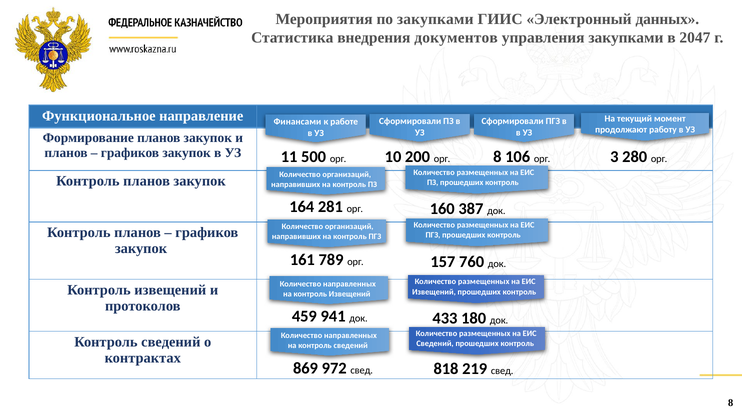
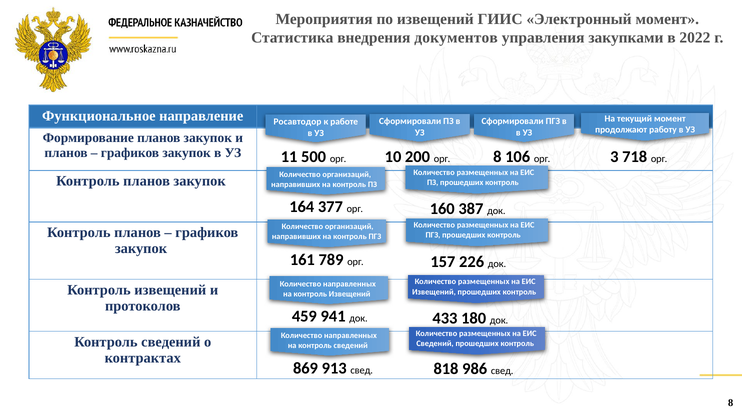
по закупками: закупками -> извещений (435, 19)
Электронный данных: данных -> момент (667, 19)
2047: 2047 -> 2022 (695, 38)
Финансами: Финансами -> Росавтодор (297, 122)
280: 280 -> 718 (635, 157)
281: 281 -> 377 (330, 207)
760: 760 -> 226 (472, 262)
972: 972 -> 913 (334, 368)
219: 219 -> 986 (475, 369)
